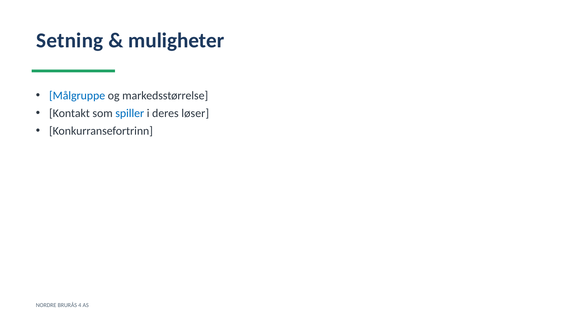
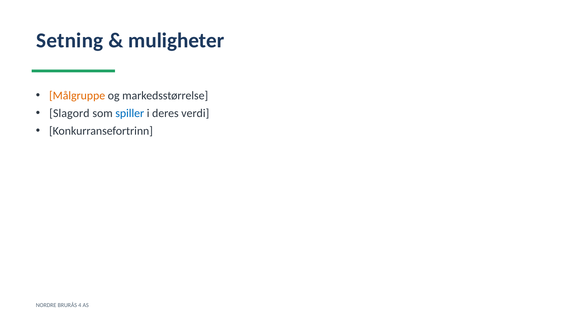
Målgruppe colour: blue -> orange (77, 96)
Kontakt: Kontakt -> Slagord (69, 113)
løser: løser -> verdi (195, 113)
